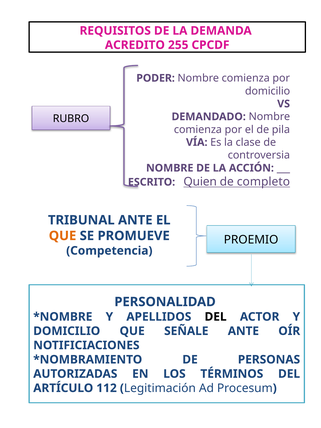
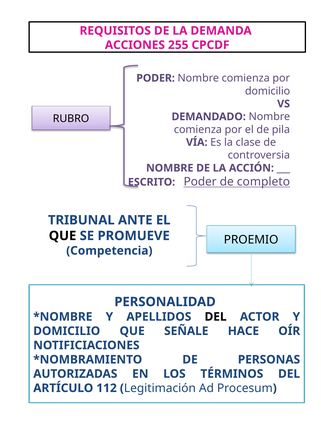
ACREDITO: ACREDITO -> ACCIONES (135, 45)
ESCRITO Quien: Quien -> Poder (200, 182)
QUE colour: orange -> black (63, 236)
SEÑALE ANTE: ANTE -> HACE (243, 331)
